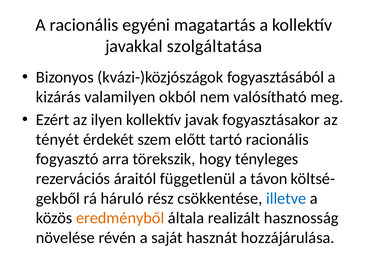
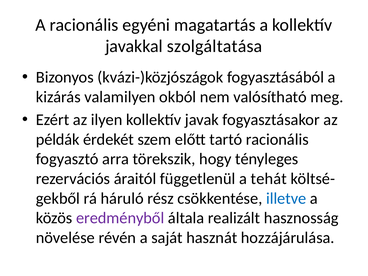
tényét: tényét -> példák (58, 139)
távon: távon -> tehát (269, 179)
eredményből colour: orange -> purple (120, 218)
